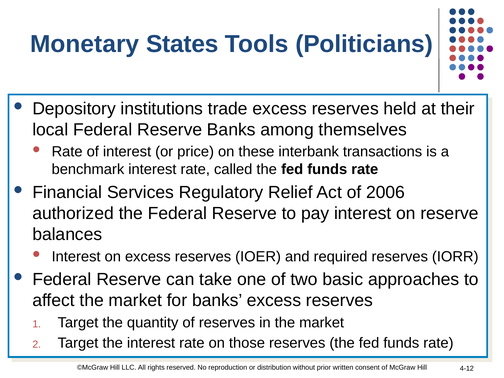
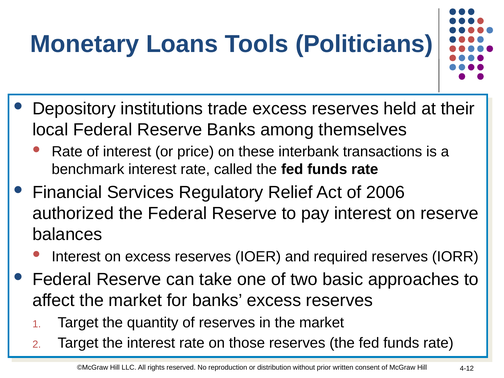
States: States -> Loans (182, 44)
